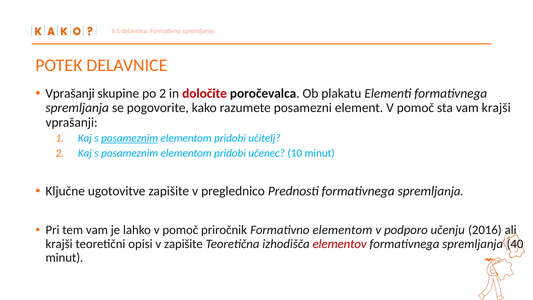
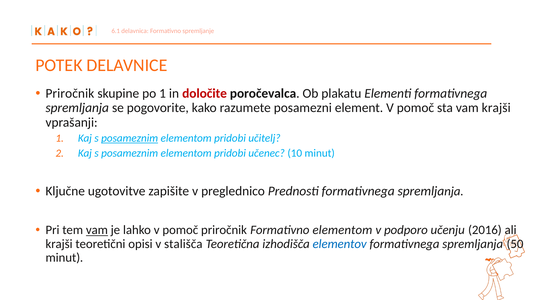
Vprašanji: Vprašanji -> Priročnik (70, 93)
po 2: 2 -> 1 (163, 93)
vam underline: none -> present (97, 230)
v zapišite: zapišite -> stališča (183, 244)
elementov colour: red -> blue (340, 244)
40: 40 -> 50 (515, 244)
